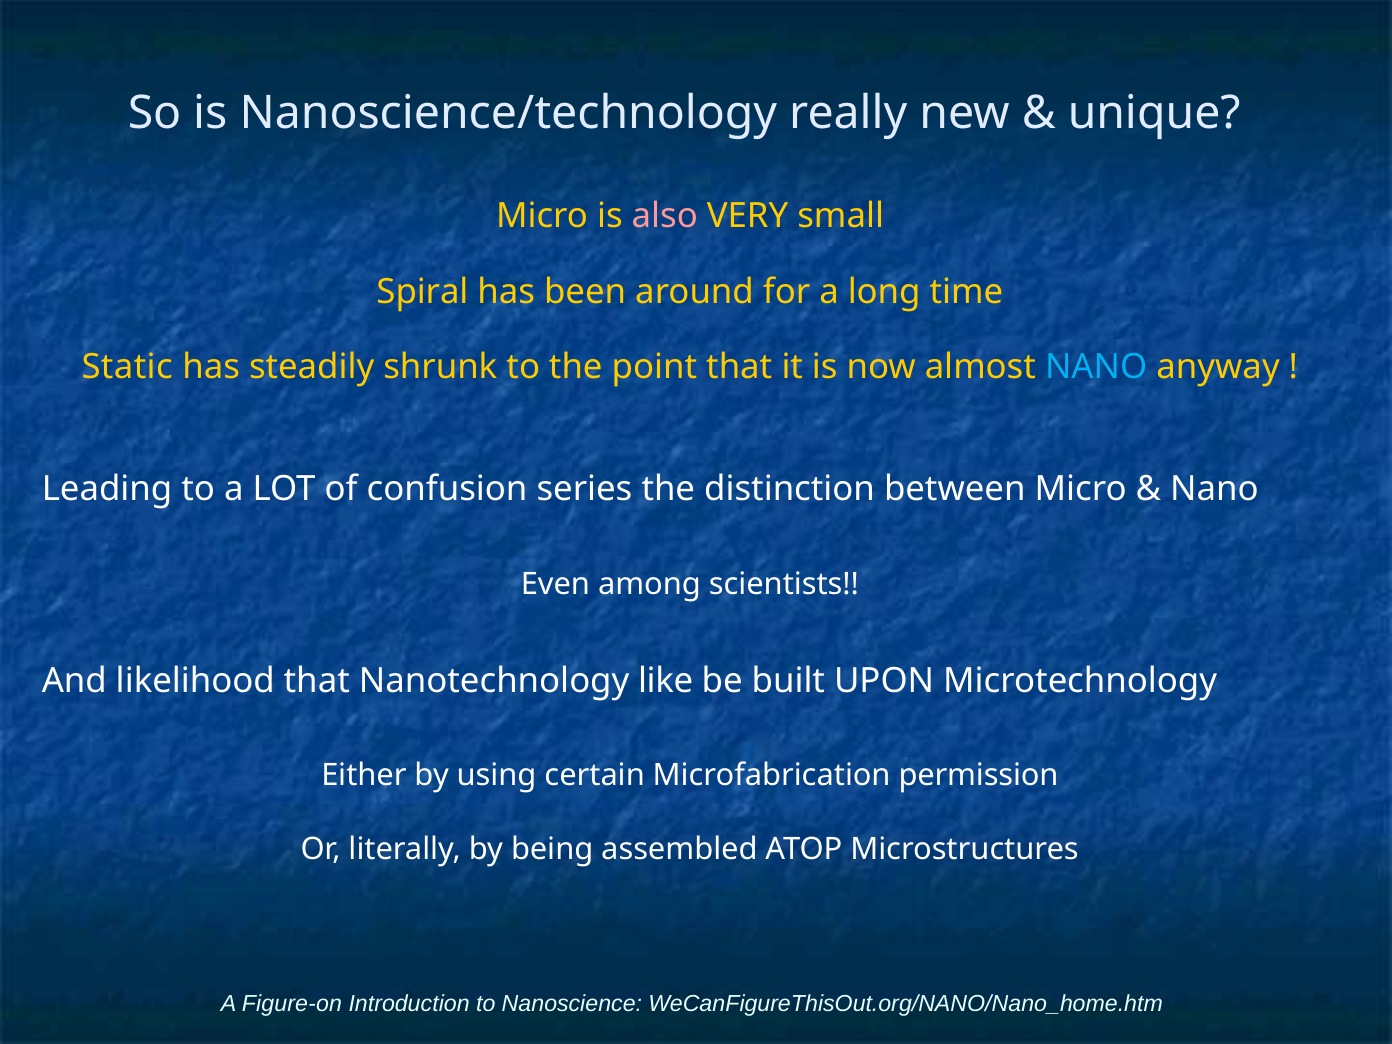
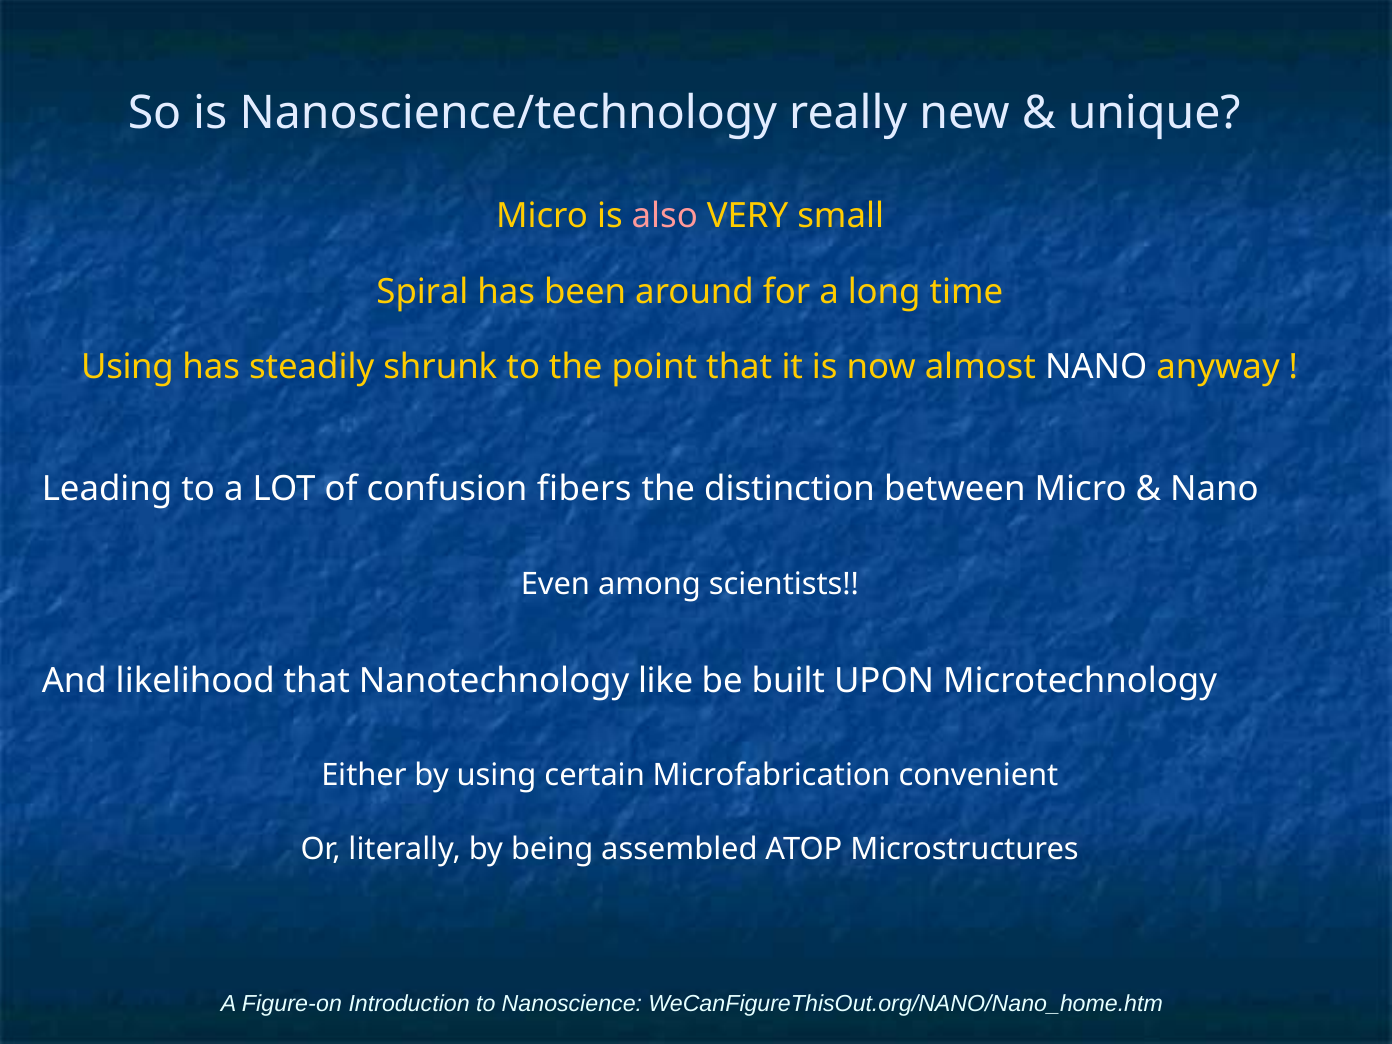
Static: Static -> Using (127, 367)
NANO colour: light blue -> white (1096, 367)
series: series -> fibers (584, 489)
permission: permission -> convenient (978, 775)
